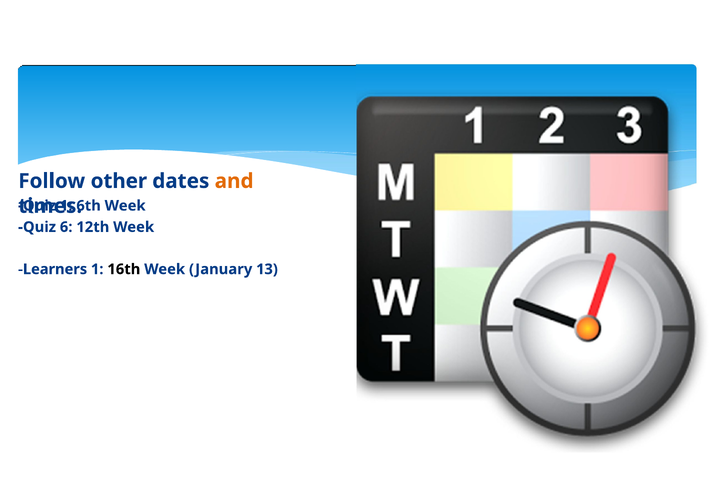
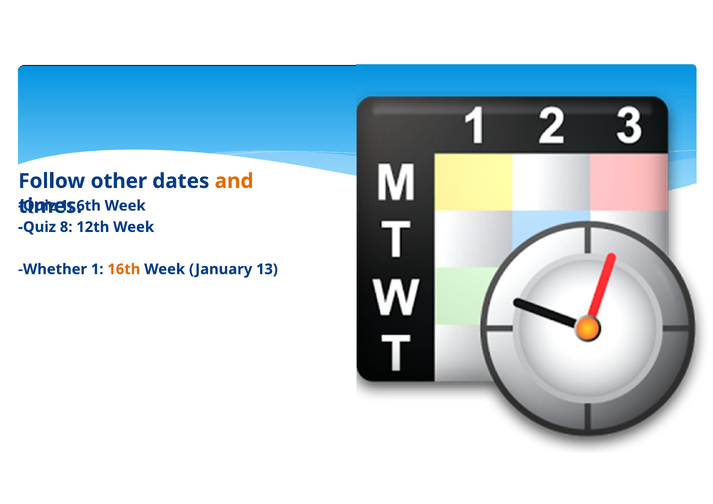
6: 6 -> 8 (66, 227)
Learners: Learners -> Whether (53, 269)
16th colour: black -> orange (124, 269)
